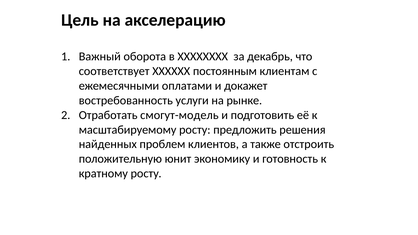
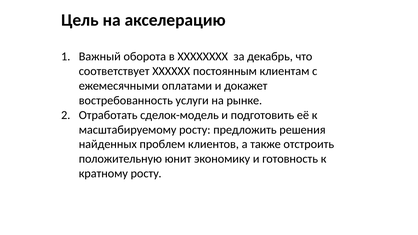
смогут-модель: смогут-модель -> сделок-модель (179, 115)
